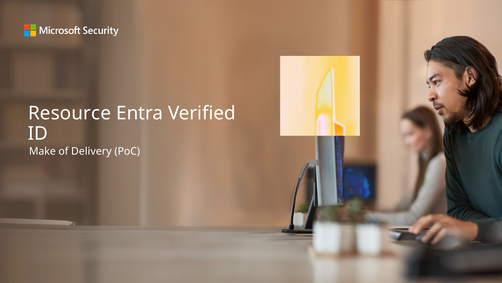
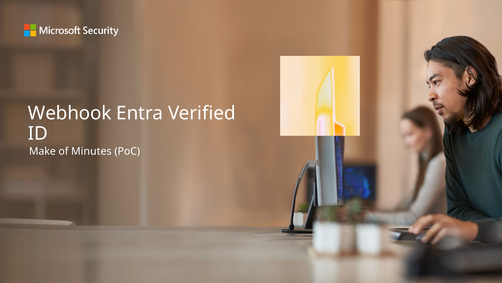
Resource: Resource -> Webhook (70, 113)
Delivery: Delivery -> Minutes (91, 151)
